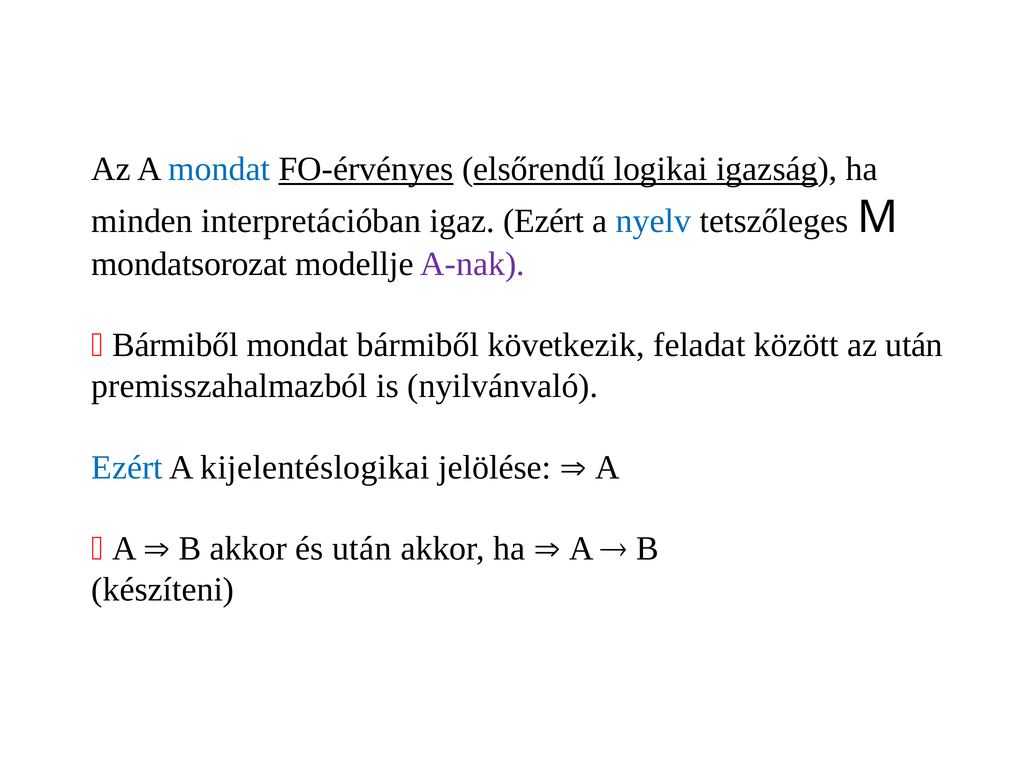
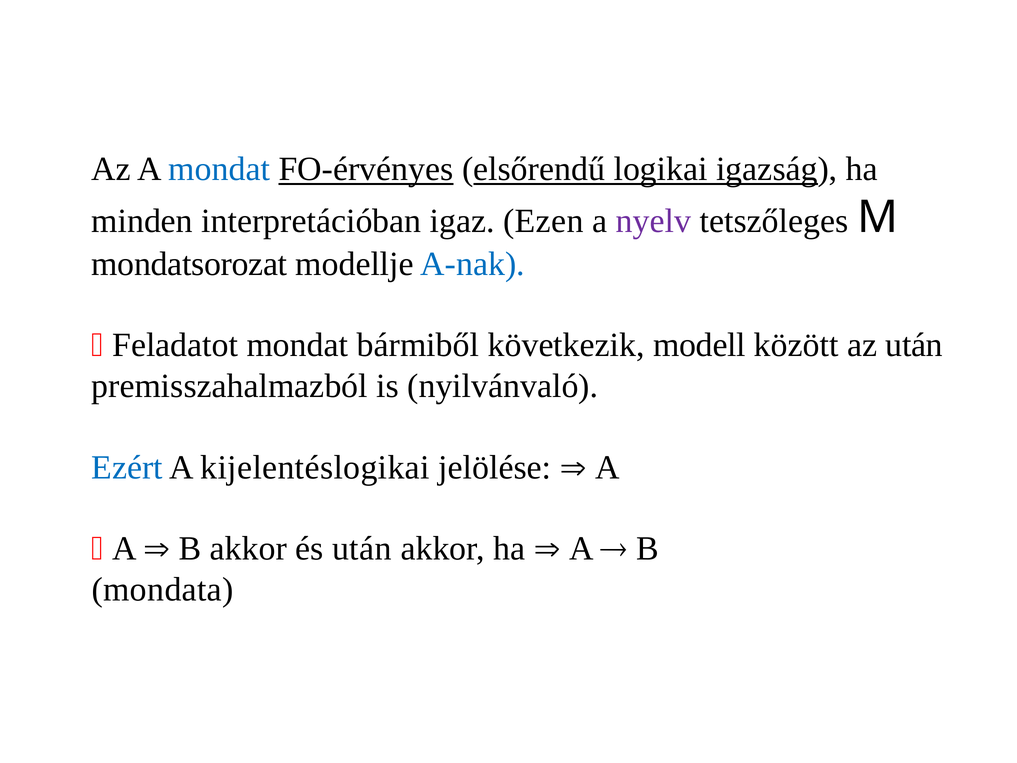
igaz Ezért: Ezért -> Ezen (543, 221)
nyelv colour: blue -> purple (654, 221)
A-nak colour: purple -> blue (473, 264)
Bármiből: Bármiből -> Feladatot (175, 345)
feladat: feladat -> modell (699, 345)
készíteni: készíteni -> mondata (163, 589)
